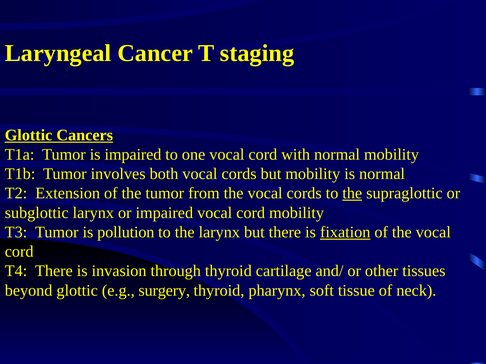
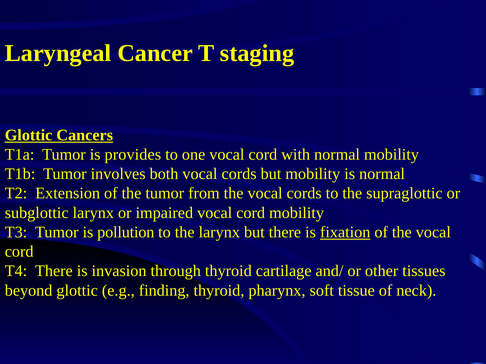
is impaired: impaired -> provides (133, 155)
the underline: present -> none (352, 194)
surgery: surgery -> finding (164, 291)
